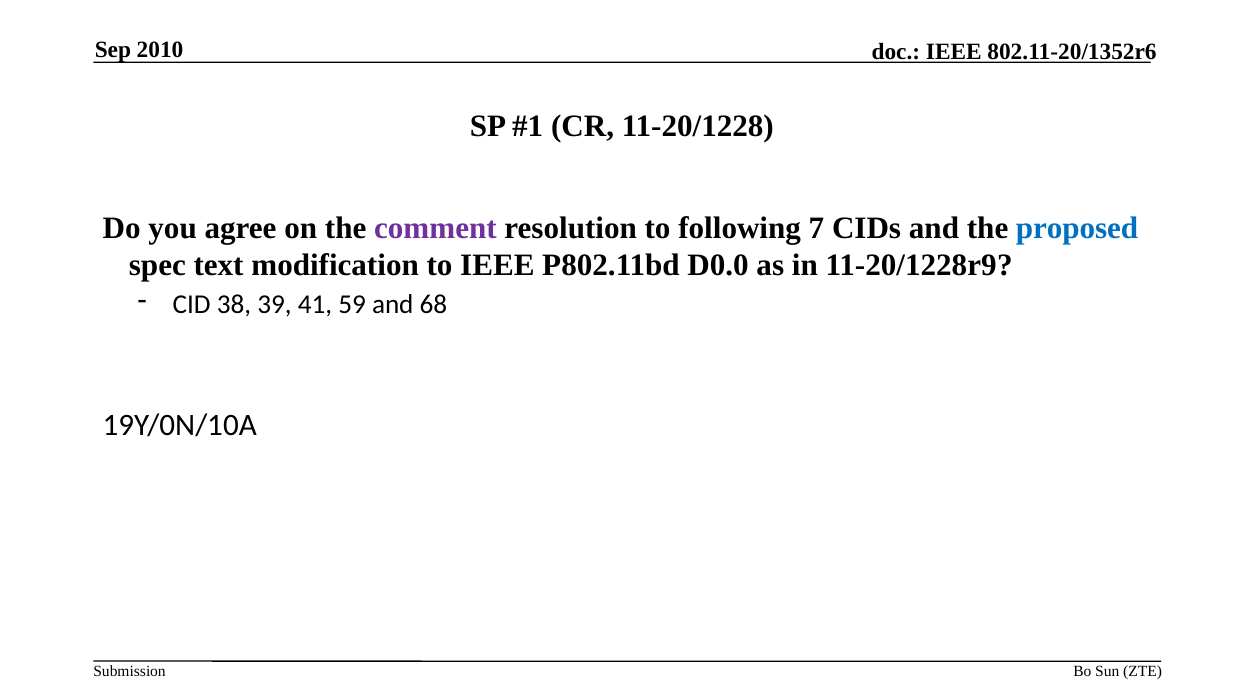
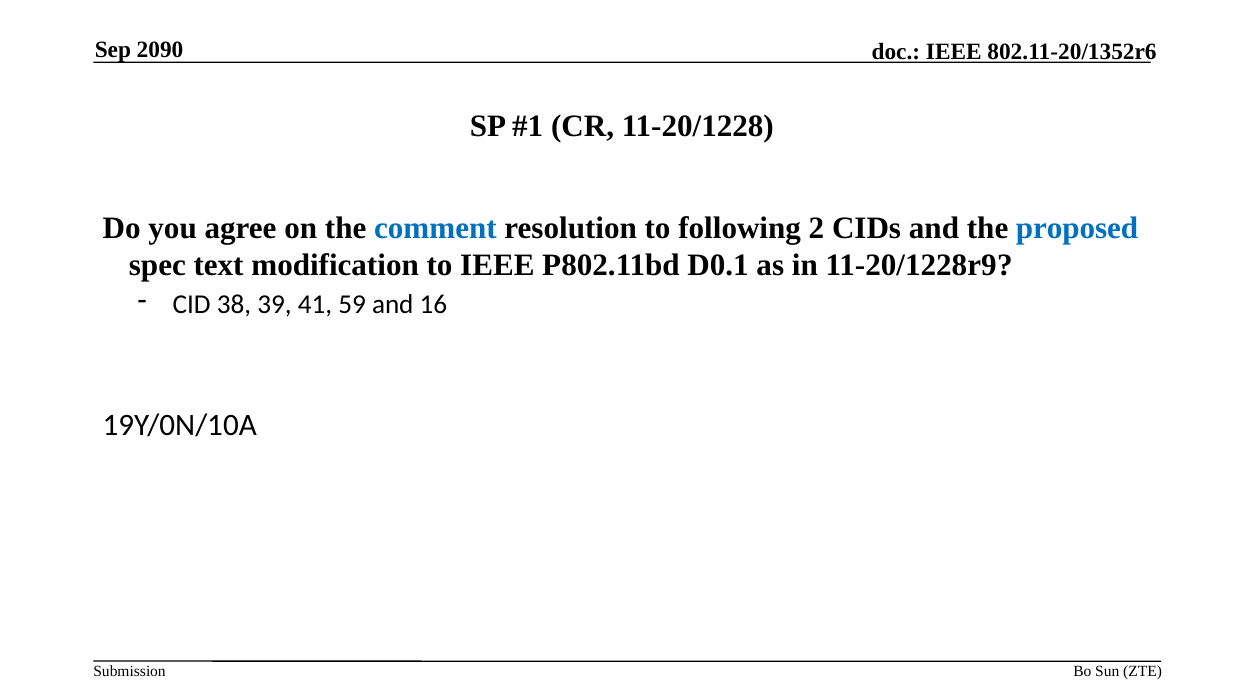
2010: 2010 -> 2090 (160, 49)
comment colour: purple -> blue (435, 228)
7: 7 -> 2 (817, 228)
D0.0: D0.0 -> D0.1 (718, 265)
68: 68 -> 16 (433, 305)
